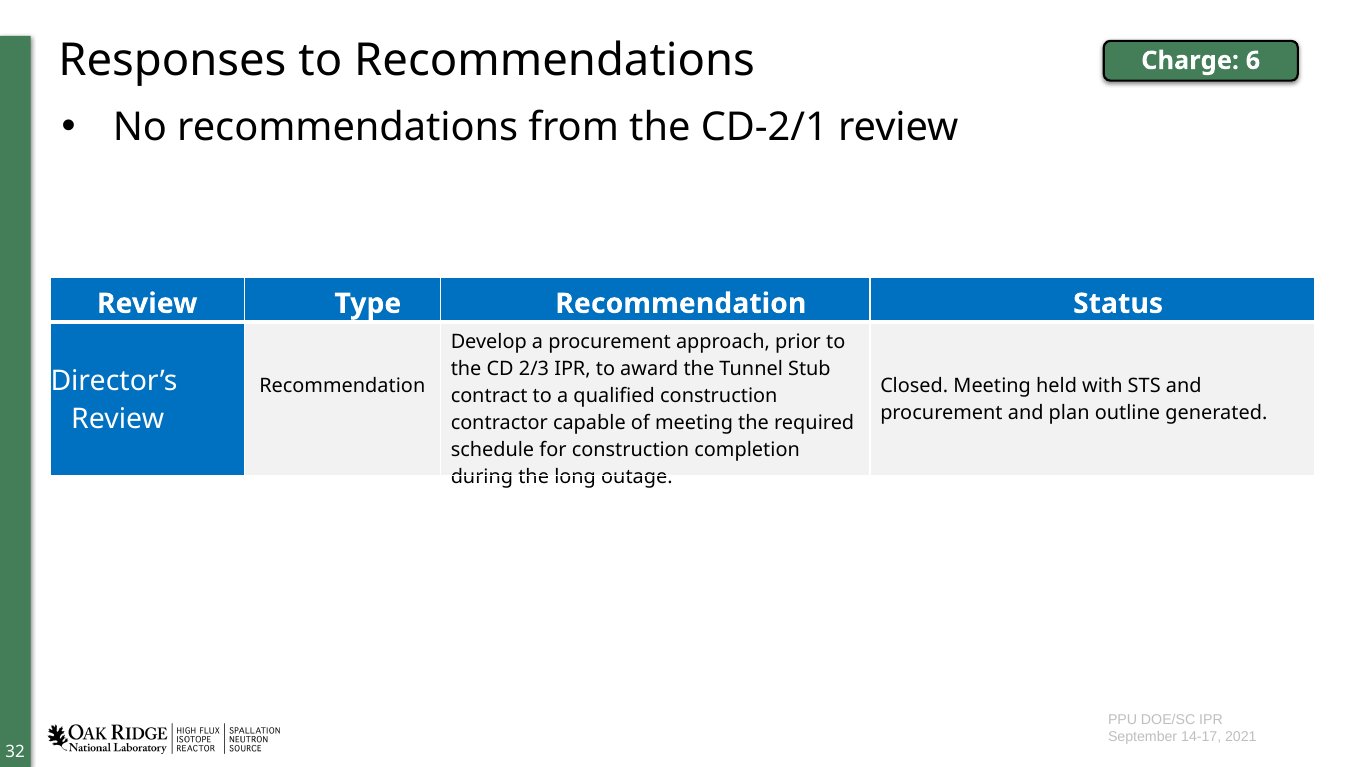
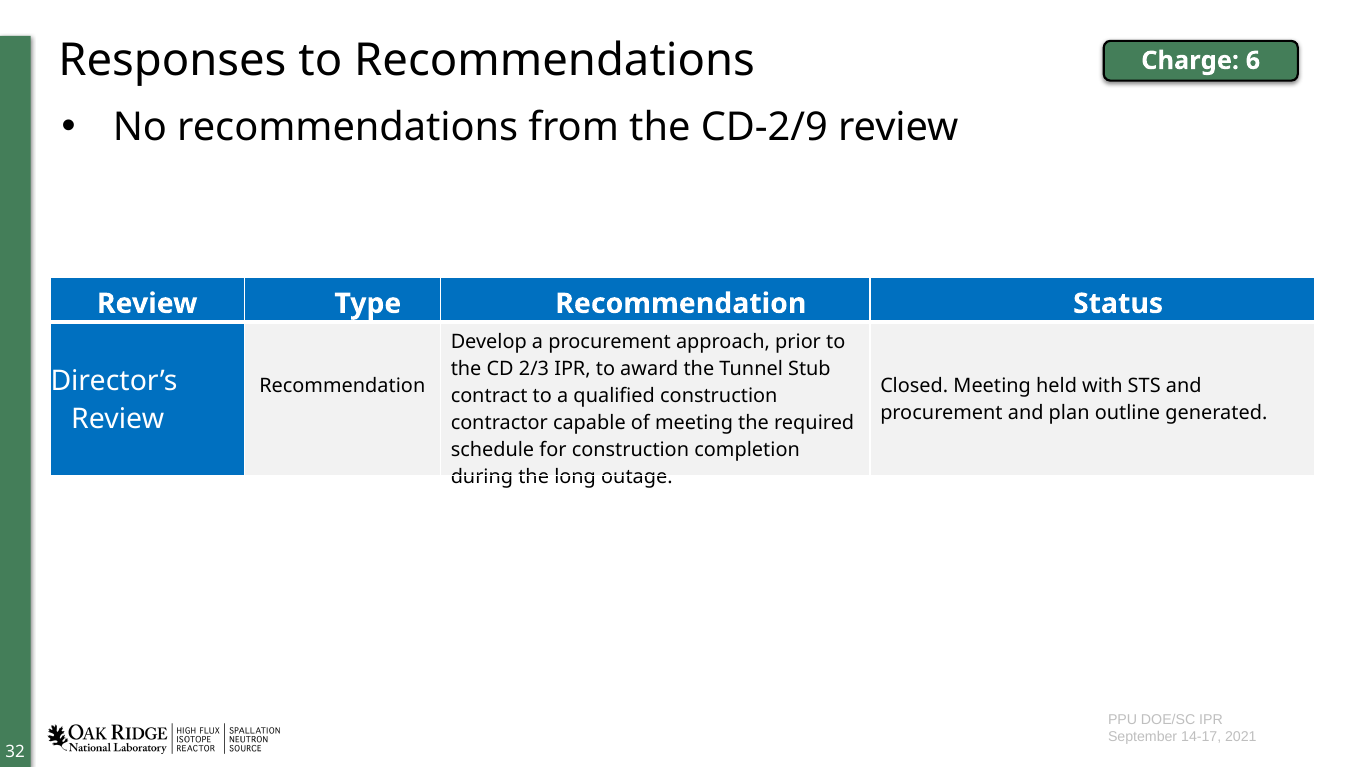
CD-2/1: CD-2/1 -> CD-2/9 (764, 127)
